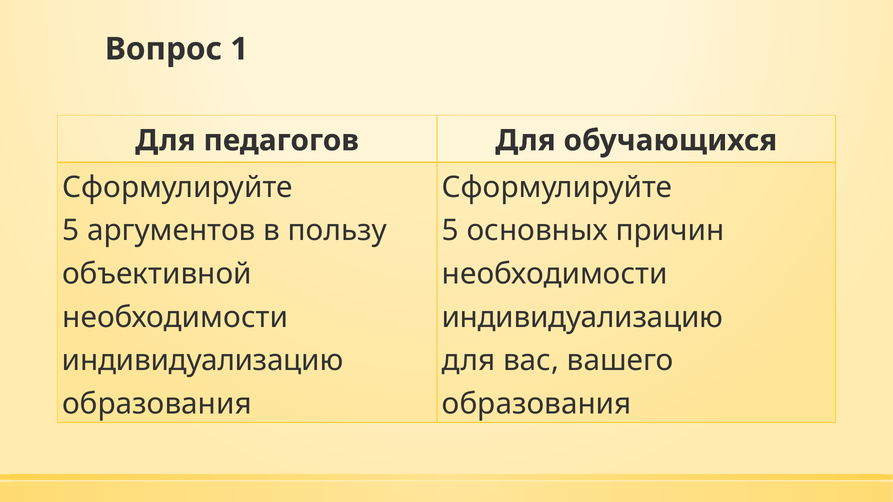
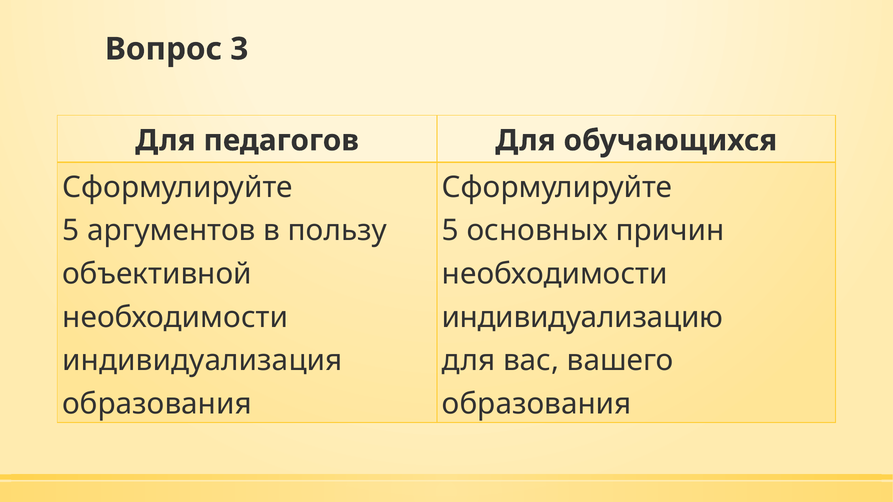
1: 1 -> 3 (239, 49)
индивидуализацию: индивидуализацию -> индивидуализация (202, 361)
